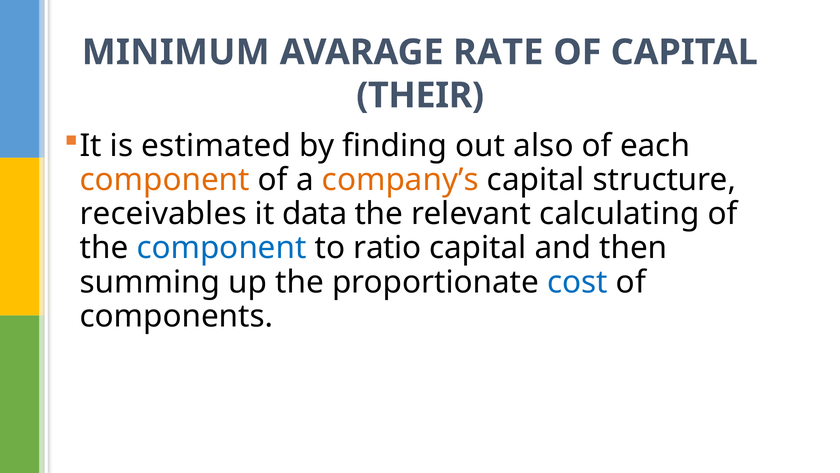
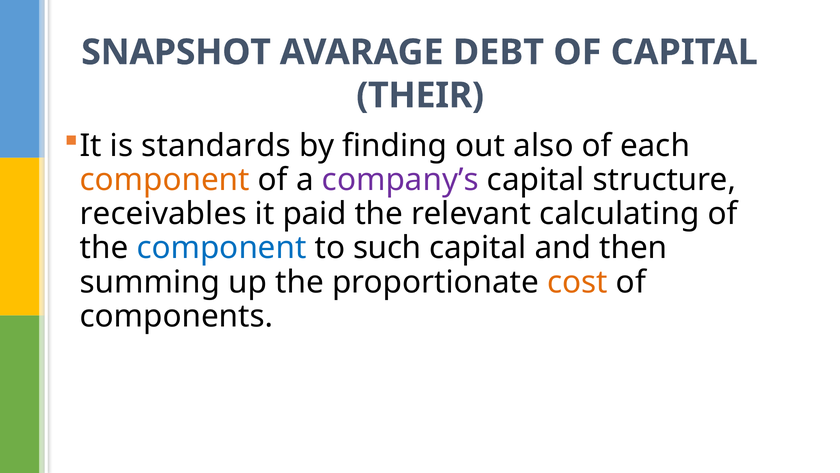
MINIMUM: MINIMUM -> SNAPSHOT (176, 52)
RATE: RATE -> DEBT (498, 52)
estimated: estimated -> standards (216, 146)
company’s colour: orange -> purple (400, 180)
data: data -> paid (315, 214)
ratio: ratio -> such (387, 248)
cost colour: blue -> orange (578, 282)
